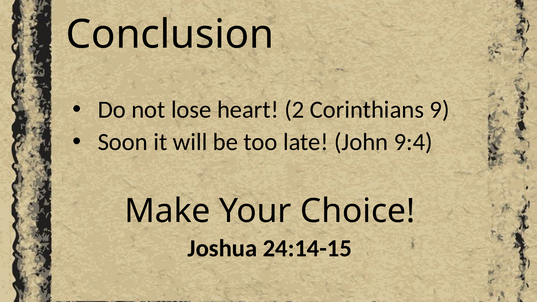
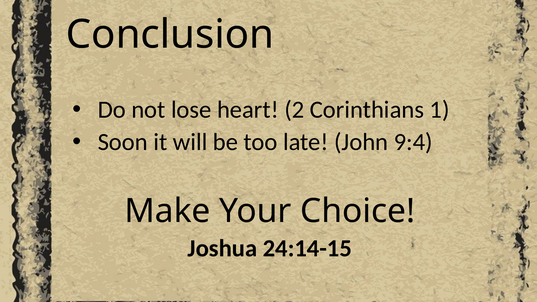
9: 9 -> 1 (440, 110)
